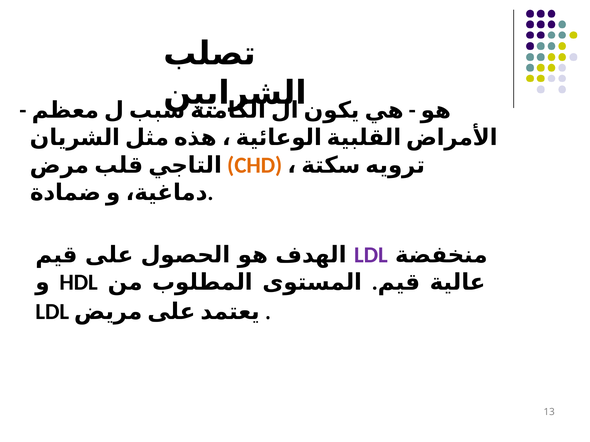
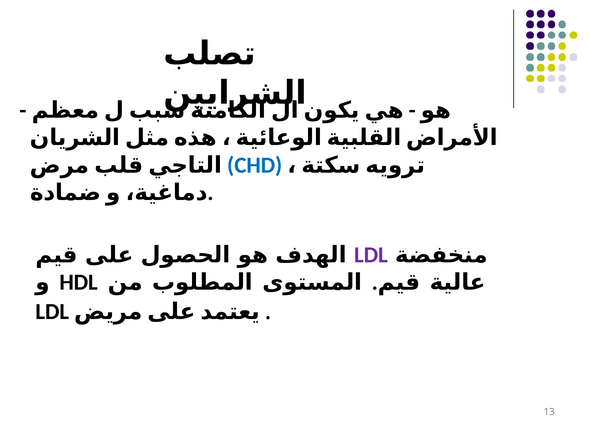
CHD colour: orange -> blue (255, 165)
